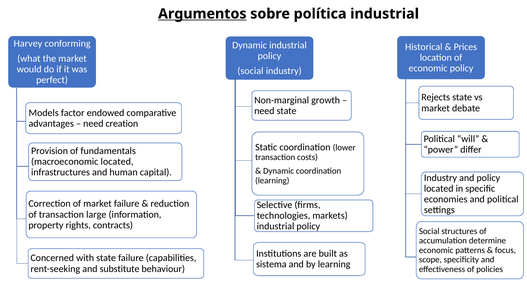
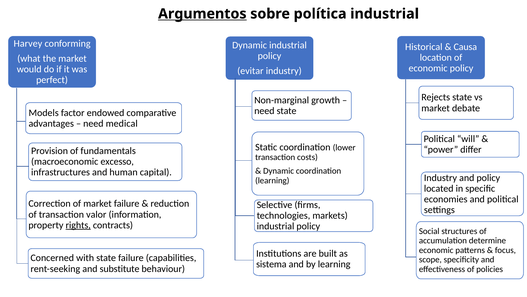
Prices: Prices -> Causa (465, 47)
social: social -> evitar (250, 71)
creation: creation -> medical (122, 123)
macroeconomic located: located -> excesso (117, 161)
large: large -> valor (96, 214)
rights underline: none -> present (78, 225)
